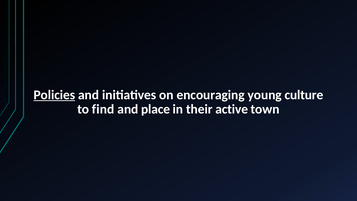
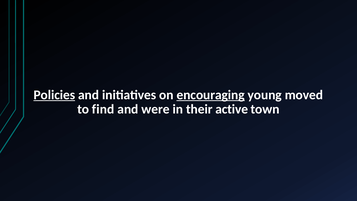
encouraging underline: none -> present (211, 95)
culture: culture -> moved (304, 95)
place: place -> were (155, 109)
